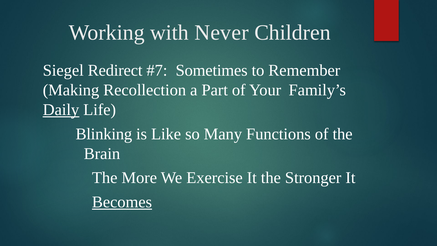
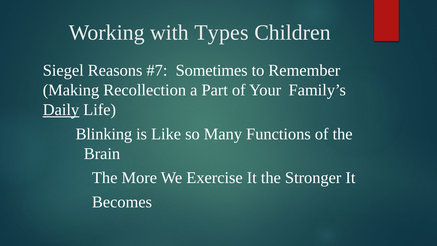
Never: Never -> Types (222, 33)
Redirect: Redirect -> Reasons (115, 70)
Becomes underline: present -> none (122, 202)
